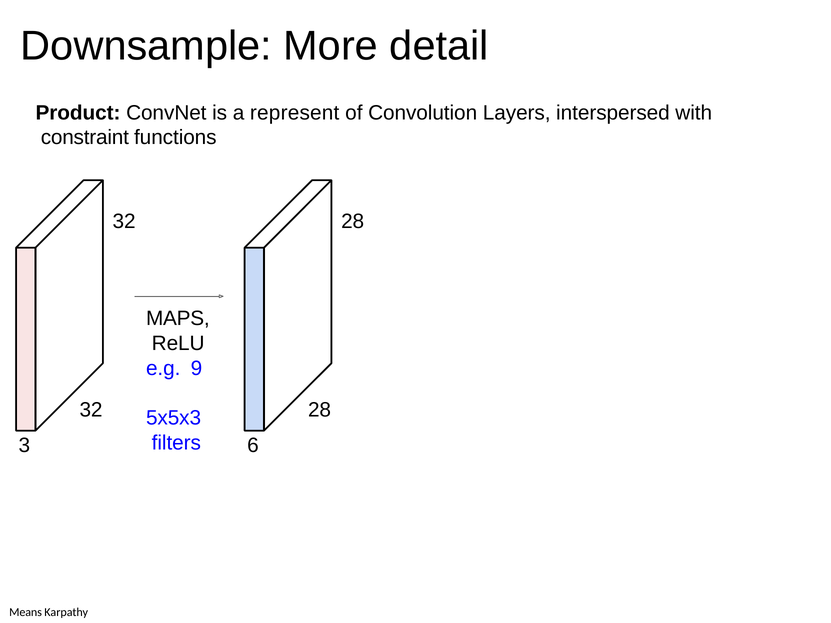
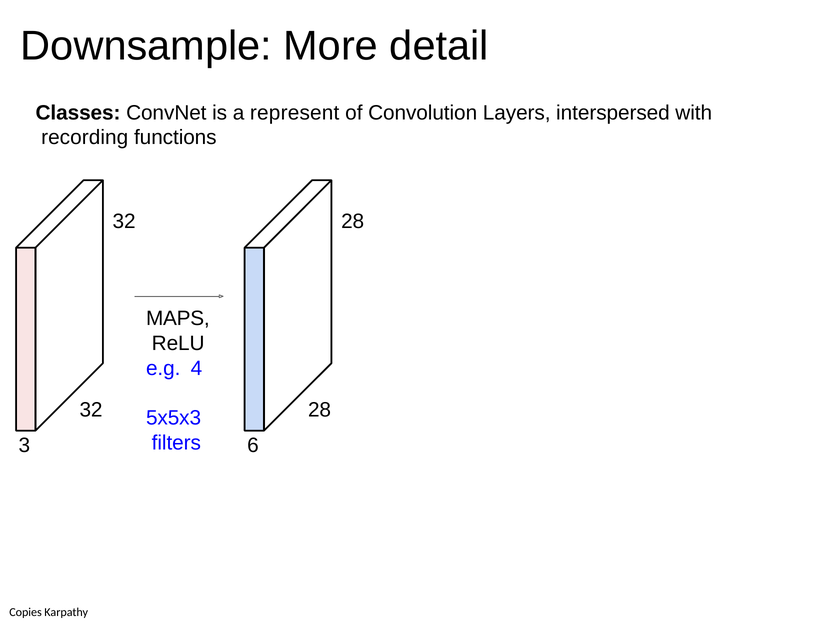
Product: Product -> Classes (78, 113)
constraint: constraint -> recording (85, 138)
9: 9 -> 4 (196, 368)
Means: Means -> Copies (26, 612)
